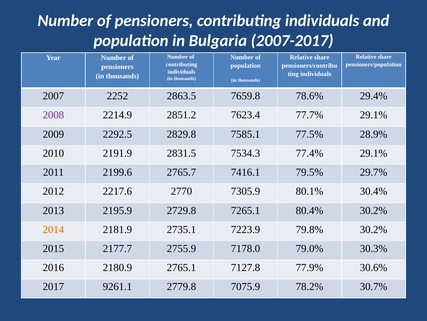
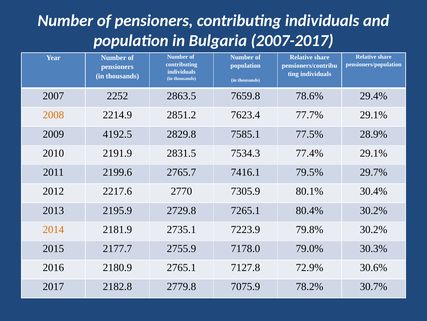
2008 colour: purple -> orange (53, 115)
2292.5: 2292.5 -> 4192.5 (117, 134)
77.9%: 77.9% -> 72.9% (310, 267)
9261.1: 9261.1 -> 2182.8 (117, 286)
